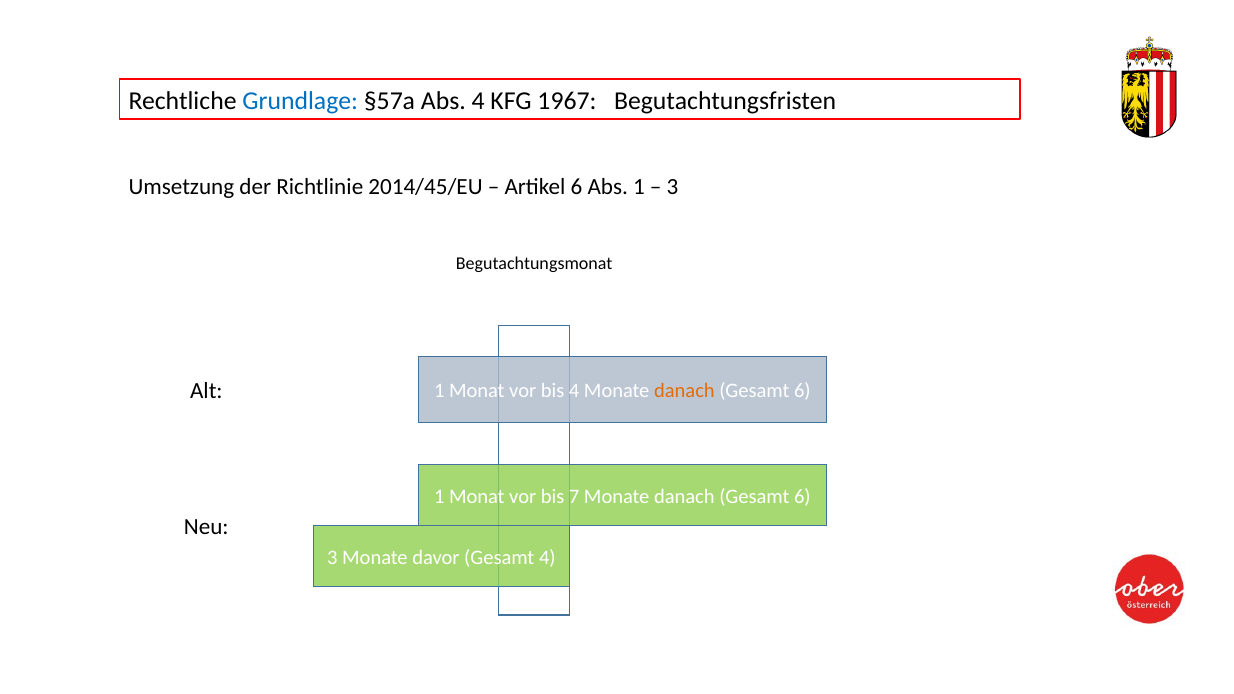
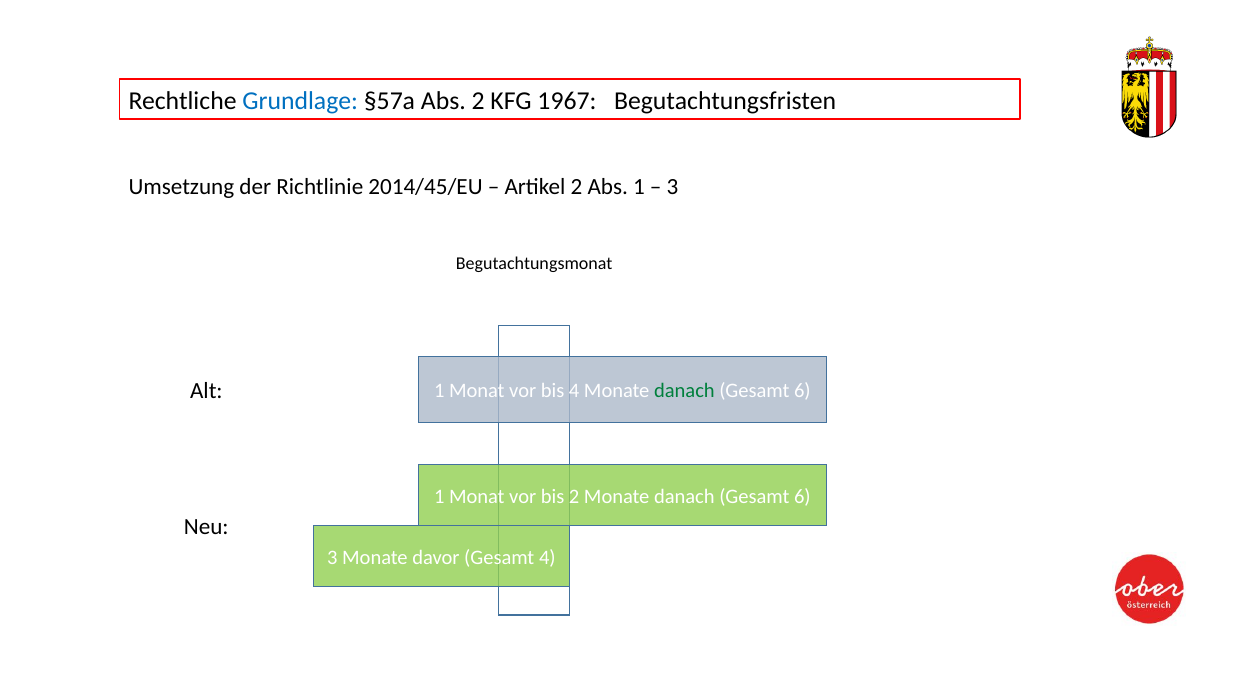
Abs 4: 4 -> 2 (478, 101)
Artikel 6: 6 -> 2 (576, 187)
danach colour: orange -> green (684, 391)
bis 7: 7 -> 2 (574, 497)
